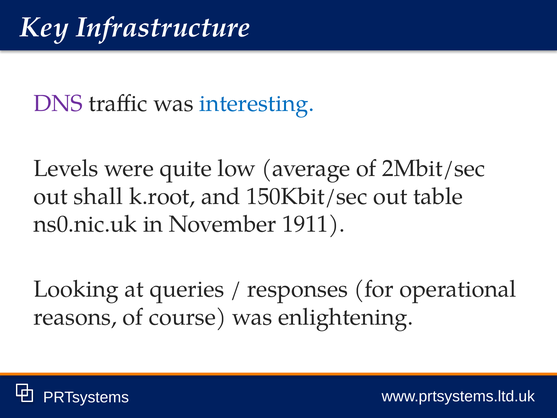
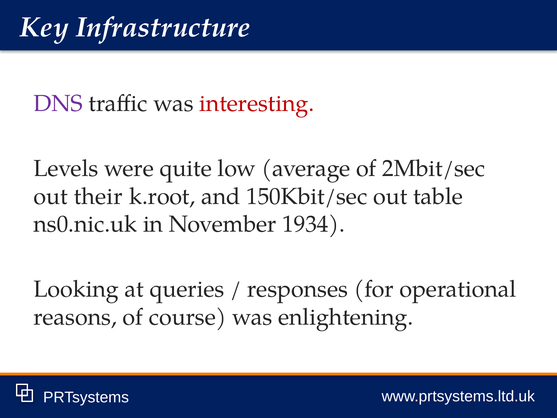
interesting colour: blue -> red (257, 103)
shall: shall -> their (98, 196)
1911: 1911 -> 1934 (314, 224)
